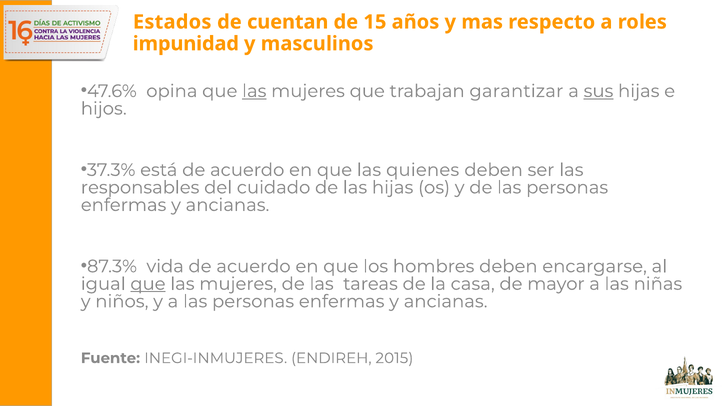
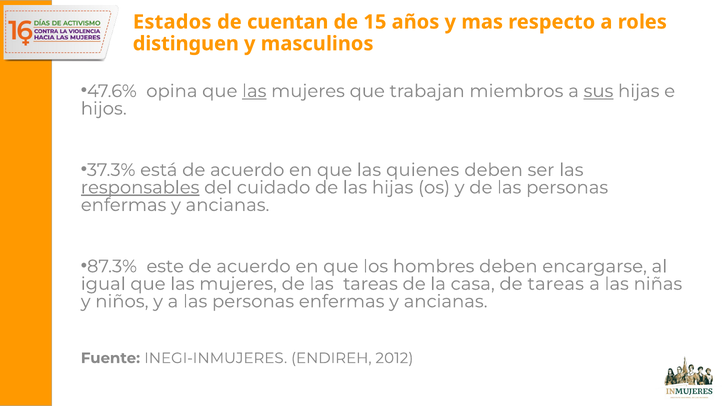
impunidad: impunidad -> distinguen (186, 44)
garantizar: garantizar -> miembros (516, 91)
responsables underline: none -> present (140, 188)
vida: vida -> este (165, 266)
que underline: present -> none (148, 284)
de mayor: mayor -> tareas (556, 284)
2015: 2015 -> 2012 (394, 358)
